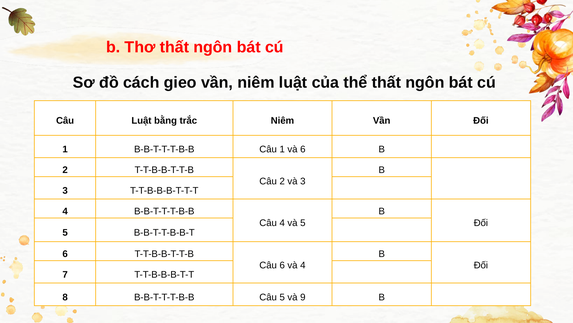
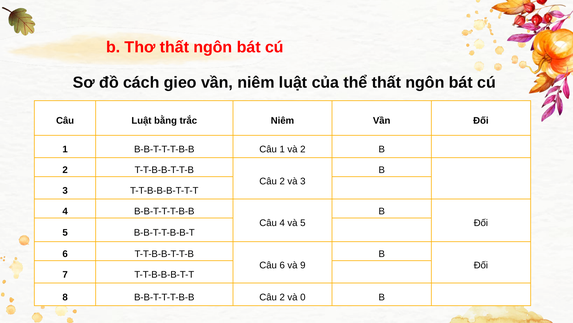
và 6: 6 -> 2 (303, 149)
và 4: 4 -> 9 (303, 265)
B-B-T-T-T-B-B Câu 5: 5 -> 2 (282, 297)
9: 9 -> 0 (303, 297)
